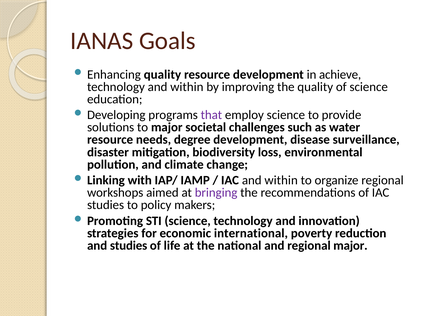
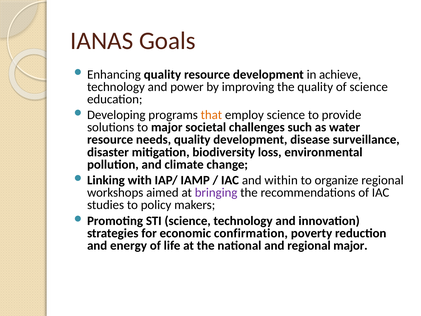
technology and within: within -> power (187, 87)
that colour: purple -> orange (211, 115)
needs degree: degree -> quality (192, 140)
international: international -> confirmation (251, 233)
and studies: studies -> energy (129, 245)
